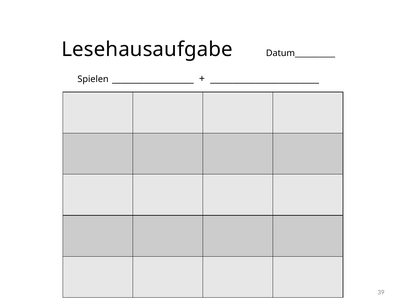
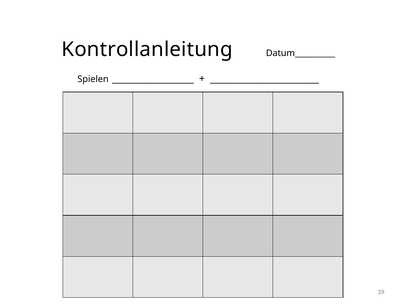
Lesehausaufgabe: Lesehausaufgabe -> Kontrollanleitung (147, 50)
